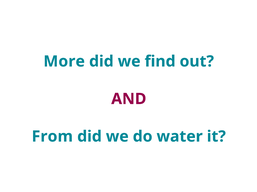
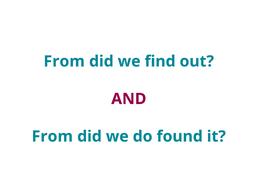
More: More -> From (64, 62)
water: water -> found (180, 137)
